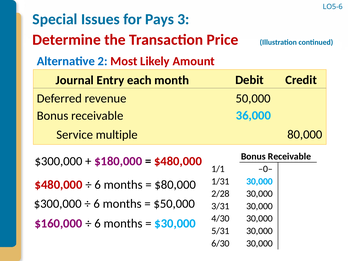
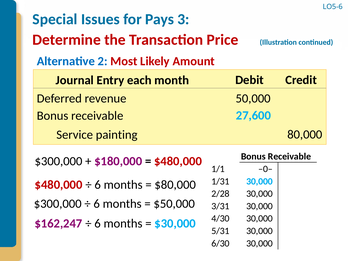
36,000: 36,000 -> 27,600 (253, 116)
multiple: multiple -> painting (117, 135)
$160,000: $160,000 -> $162,247 (58, 224)
